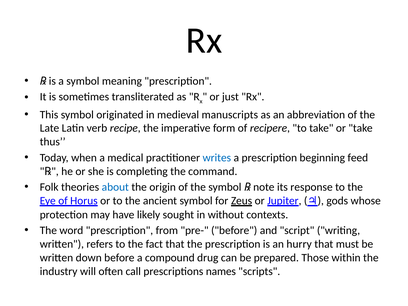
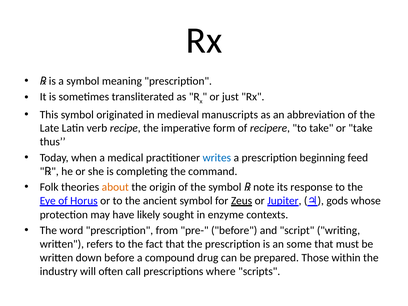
about colour: blue -> orange (115, 187)
without: without -> enzyme (226, 215)
hurry: hurry -> some (299, 244)
names: names -> where (221, 271)
